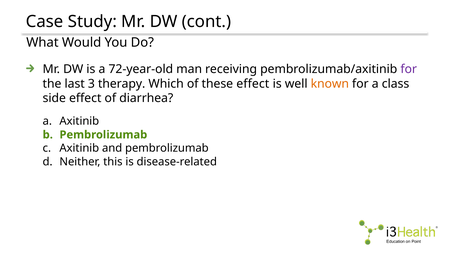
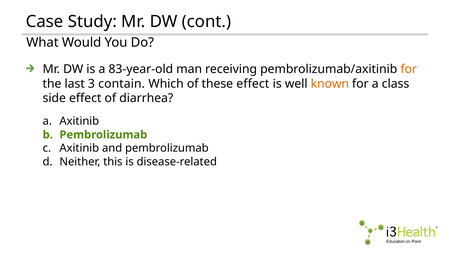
72-year-old: 72-year-old -> 83-year-old (141, 69)
for colour: purple -> orange (409, 69)
therapy: therapy -> contain (122, 84)
